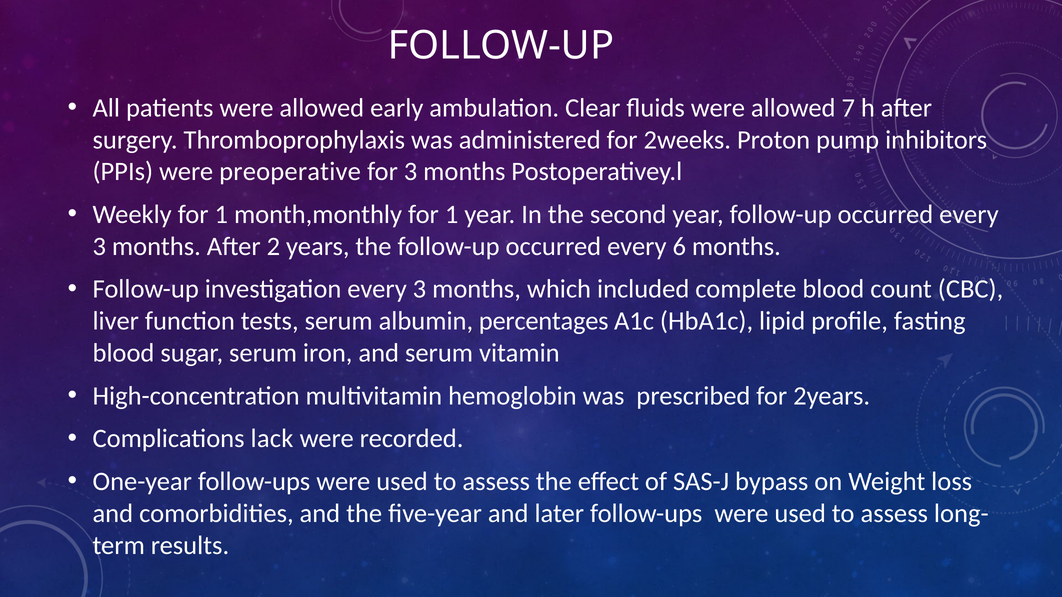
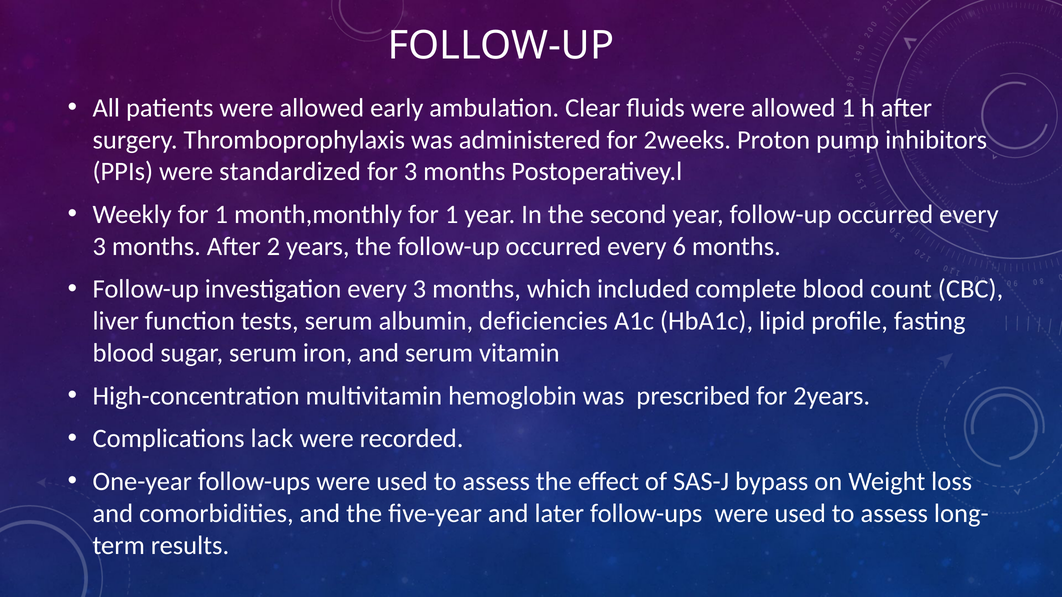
allowed 7: 7 -> 1 (848, 108)
preoperative: preoperative -> standardized (290, 172)
percentages: percentages -> deficiencies (543, 321)
